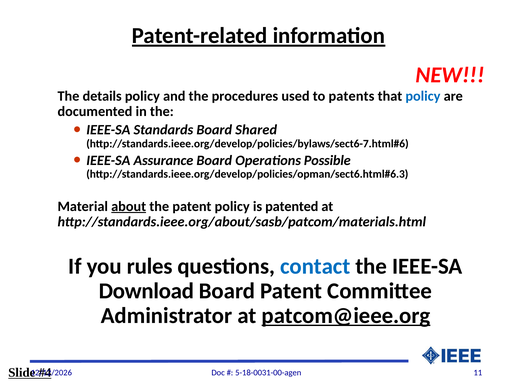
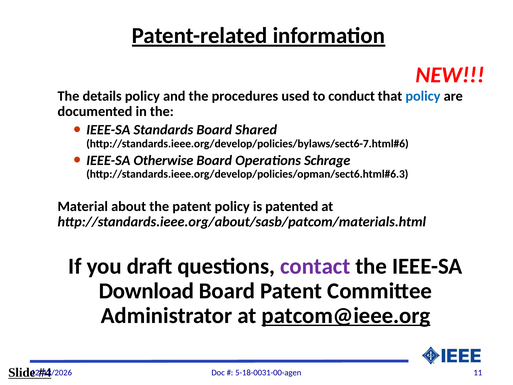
patents: patents -> conduct (352, 96)
Assurance: Assurance -> Otherwise (163, 160)
Possible: Possible -> Schrage (327, 160)
about underline: present -> none (129, 206)
rules: rules -> draft (150, 266)
contact colour: blue -> purple (315, 266)
